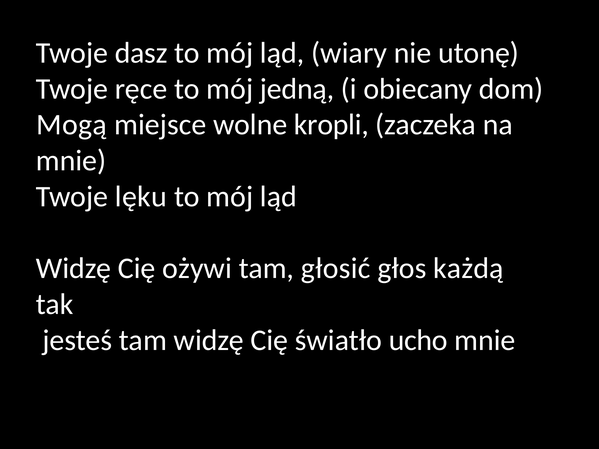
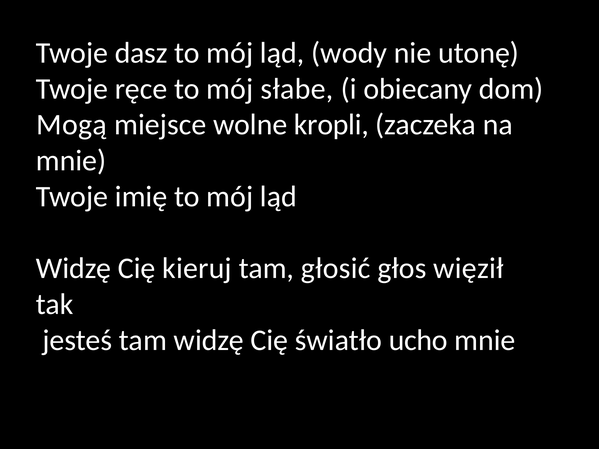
wiary: wiary -> wody (349, 53)
jedną: jedną -> słabe (297, 89)
lęku: lęku -> imię (141, 197)
ożywi: ożywi -> kieruj (197, 269)
każdą: każdą -> więził (468, 269)
